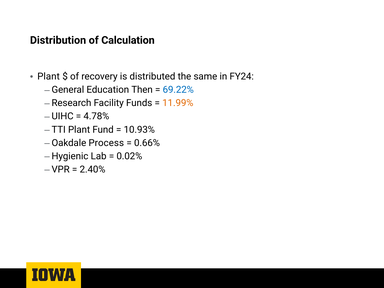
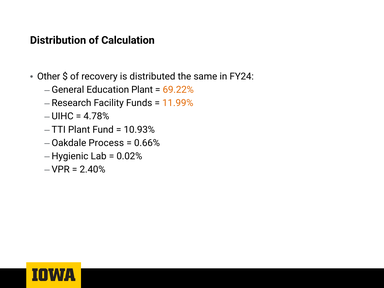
Plant: Plant -> Other (49, 77)
Education Then: Then -> Plant (142, 90)
69.22% colour: blue -> orange (178, 90)
